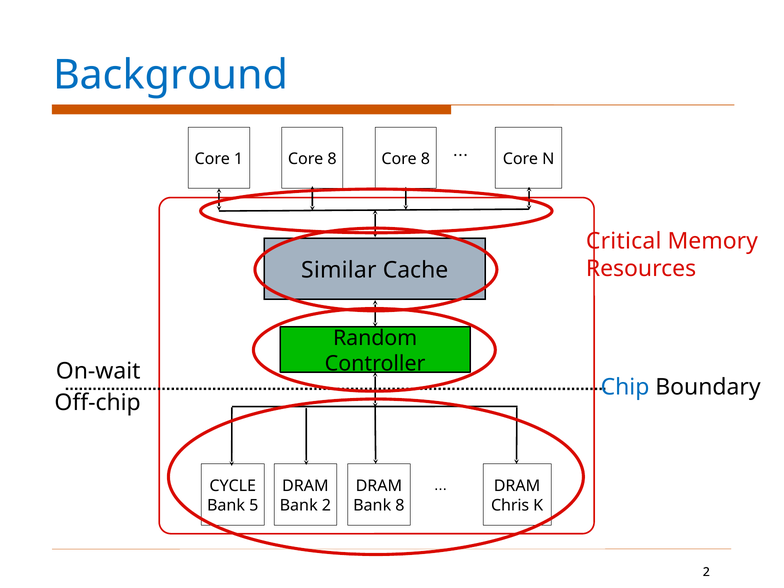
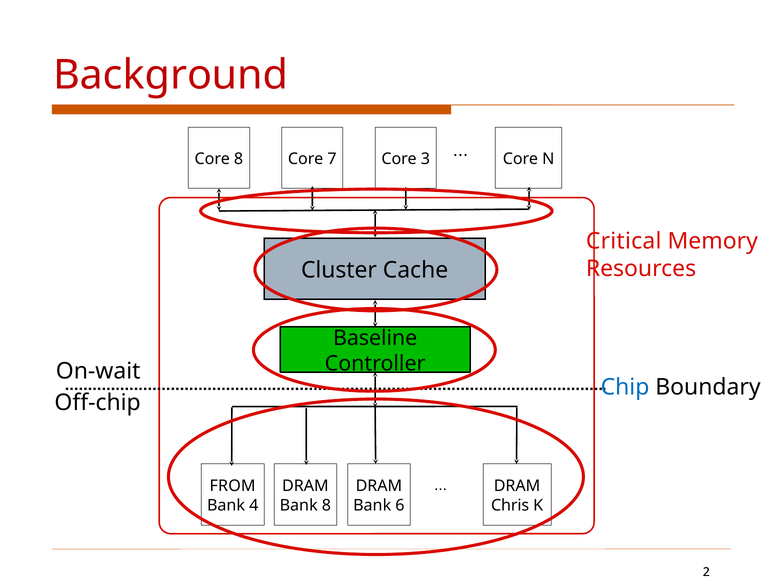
Background colour: blue -> red (171, 75)
Core 1: 1 -> 8 (239, 159)
8: 8 -> 7 (332, 159)
8: 8 -> 3 (425, 159)
Similar: Similar -> Cluster (339, 270)
Random: Random -> Baseline (375, 338)
CYCLE: CYCLE -> FROM (233, 486)
5: 5 -> 4 (254, 505)
Bank 2: 2 -> 8 (326, 505)
Bank 8: 8 -> 6 (400, 505)
